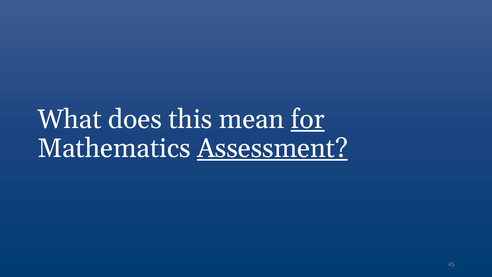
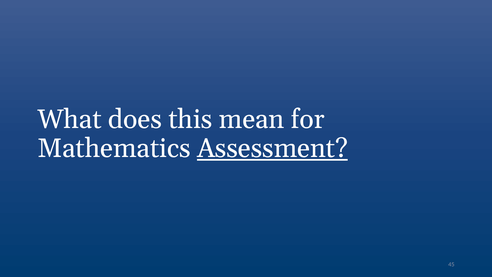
for underline: present -> none (308, 119)
